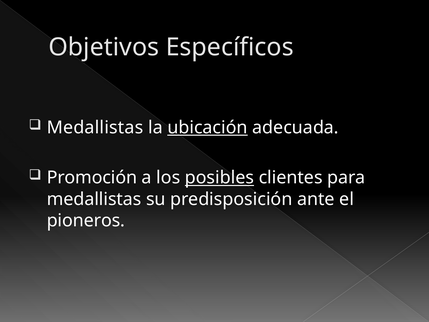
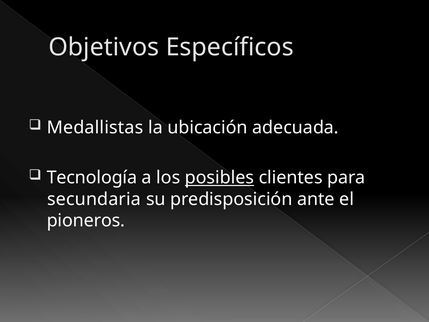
ubicación underline: present -> none (208, 127)
Promoción: Promoción -> Tecnología (92, 178)
medallistas: medallistas -> secundaria (94, 199)
